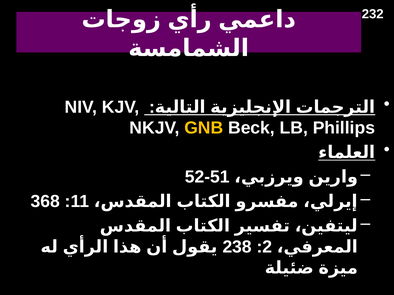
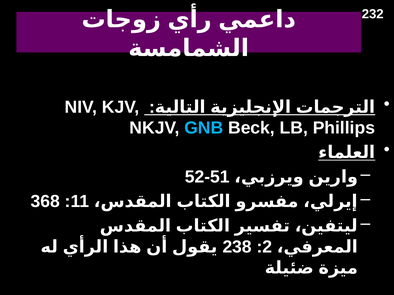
GNB colour: yellow -> light blue (204, 128)
